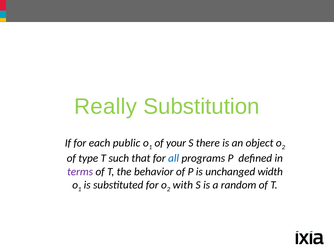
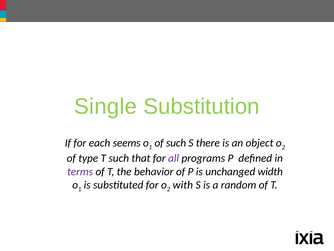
Really: Really -> Single (106, 106)
public: public -> seems (127, 143)
of your: your -> such (176, 143)
all colour: blue -> purple (174, 158)
